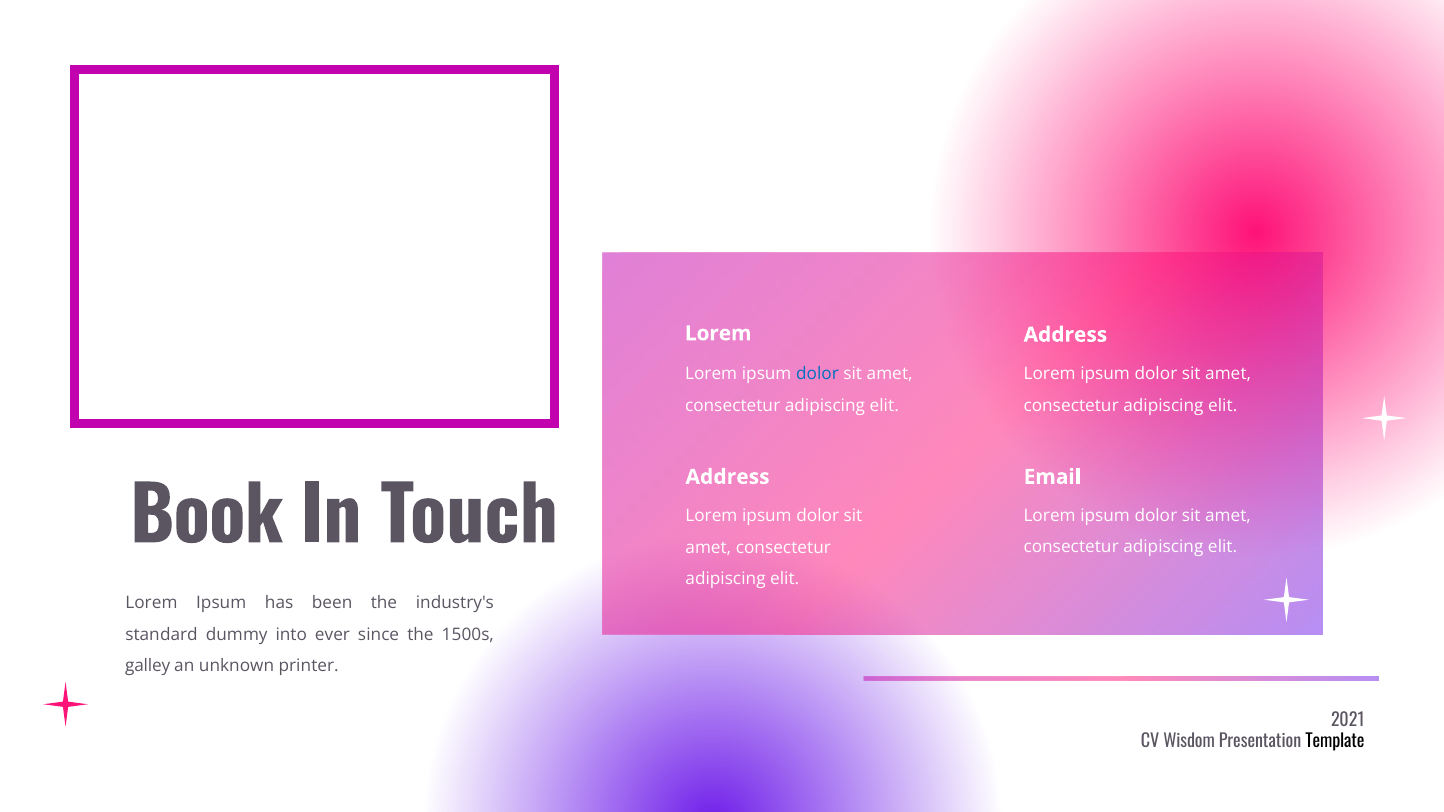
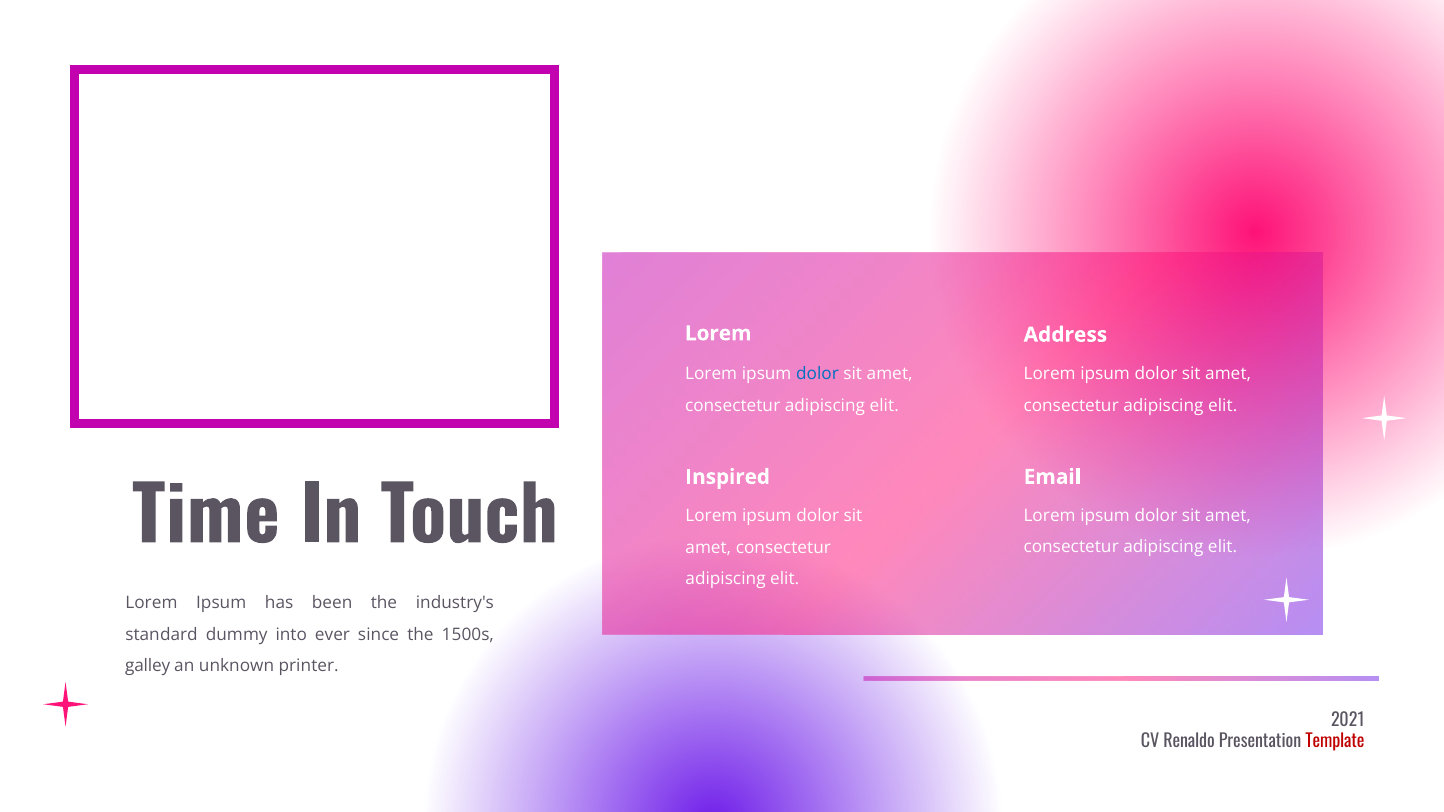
Address: Address -> Inspired (728, 477)
Book: Book -> Time (206, 518)
Wisdom: Wisdom -> Renaldo (1189, 742)
Template colour: black -> red (1335, 742)
